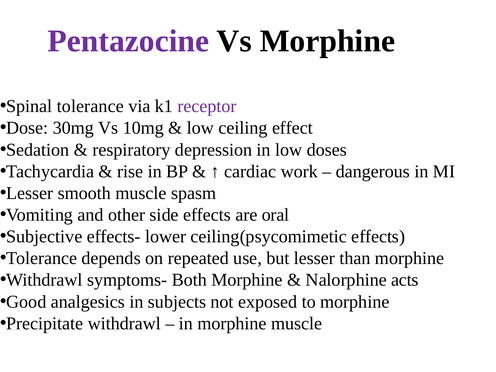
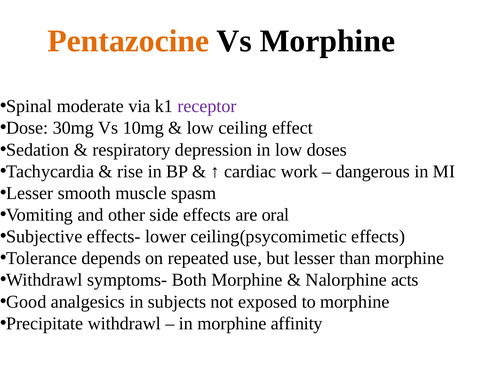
Pentazocine colour: purple -> orange (128, 41)
Spinal tolerance: tolerance -> moderate (90, 106)
morphine muscle: muscle -> affinity (297, 323)
